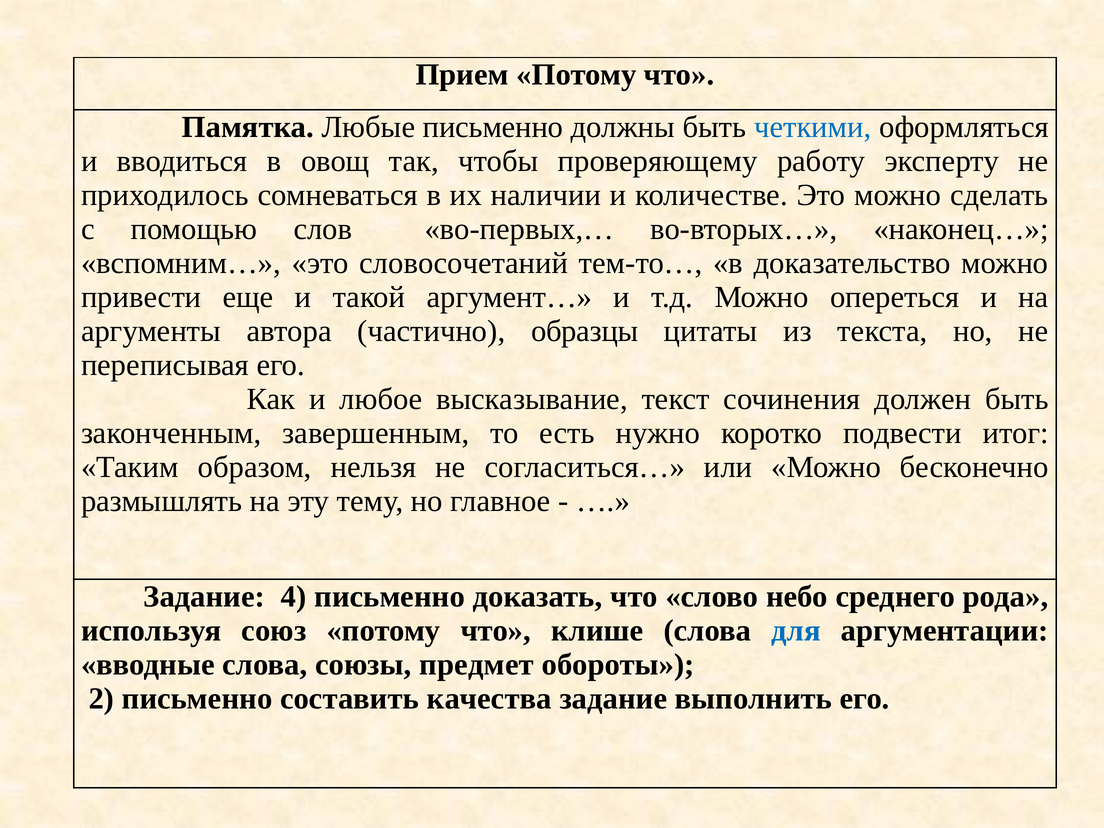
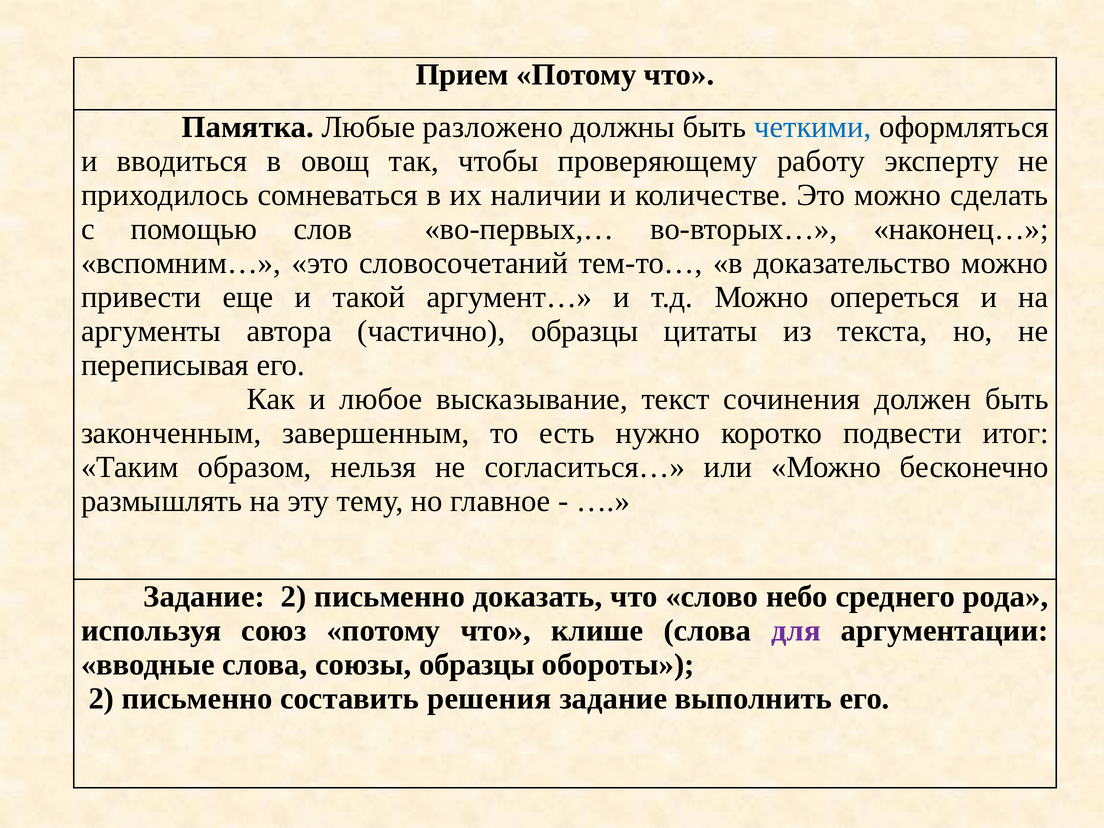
Любые письменно: письменно -> разложено (493, 127)
Задание 4: 4 -> 2 (294, 596)
для colour: blue -> purple (796, 630)
союзы предмет: предмет -> образцы (477, 665)
качества: качества -> решения (489, 699)
